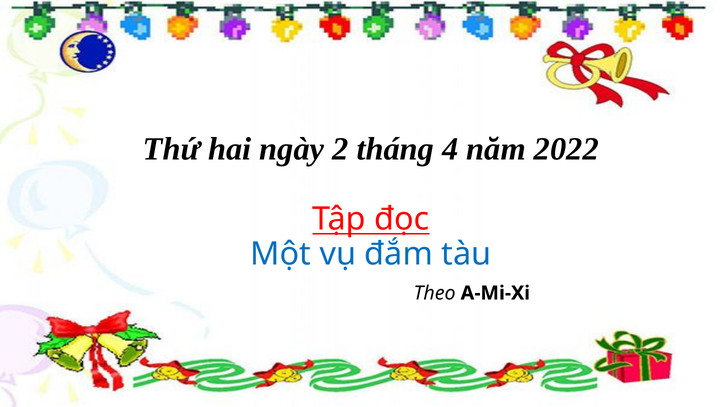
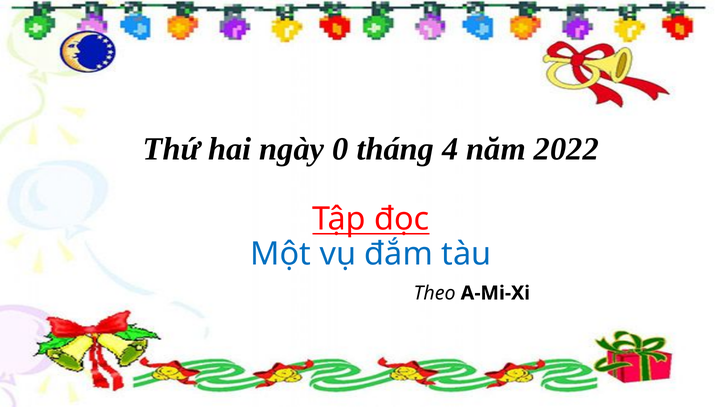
2: 2 -> 0 (340, 149)
